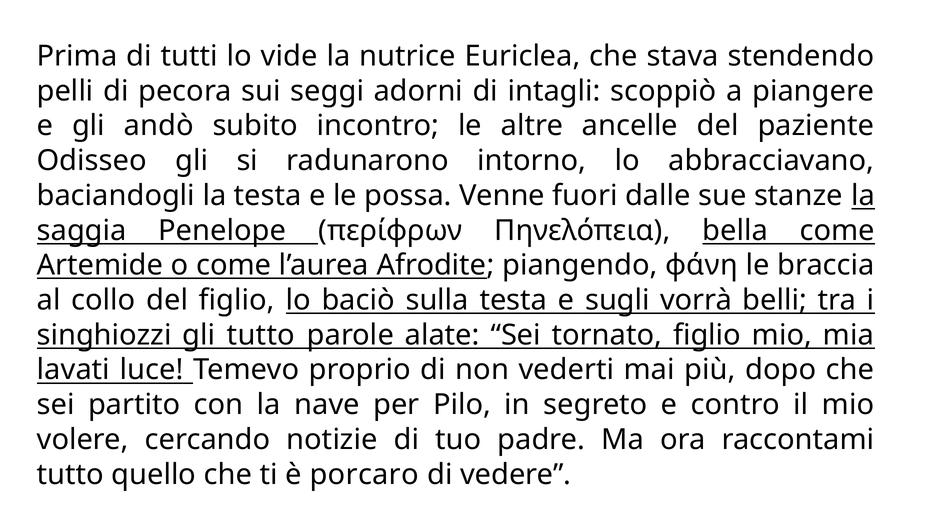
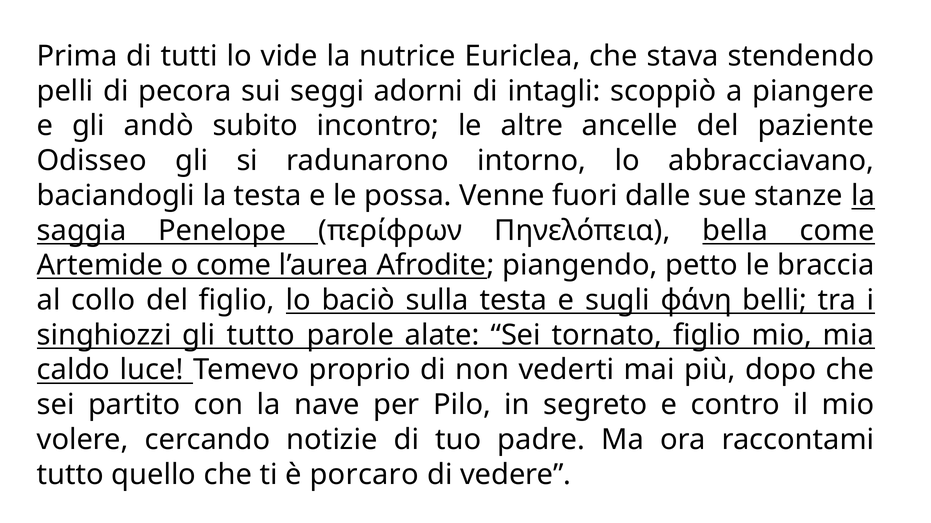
φάνη: φάνη -> petto (702, 266)
vorrà: vorrà -> φάνη (696, 301)
lavati: lavati -> caldo (73, 370)
